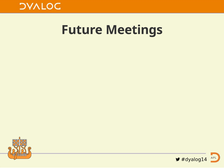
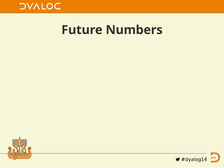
Meetings: Meetings -> Numbers (134, 30)
